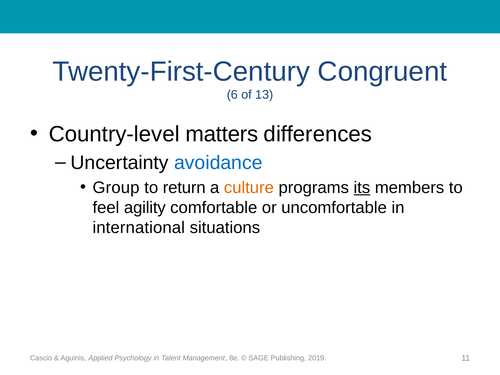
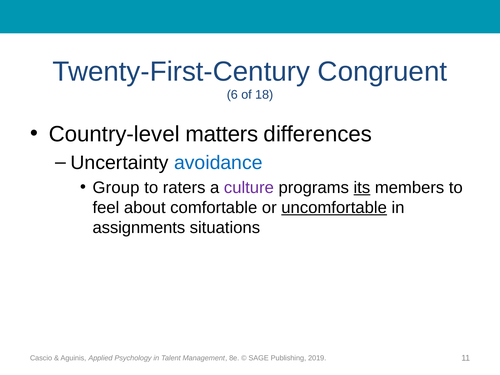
13: 13 -> 18 (264, 95)
return: return -> raters (184, 188)
culture colour: orange -> purple (249, 188)
agility: agility -> about (145, 208)
uncomfortable underline: none -> present (334, 208)
international: international -> assignments (139, 228)
